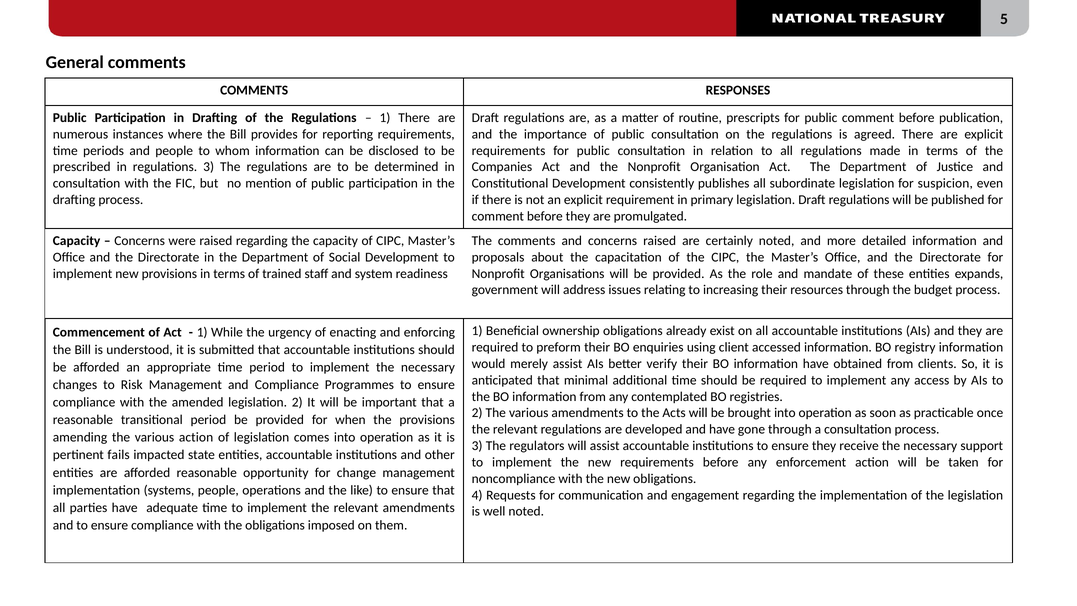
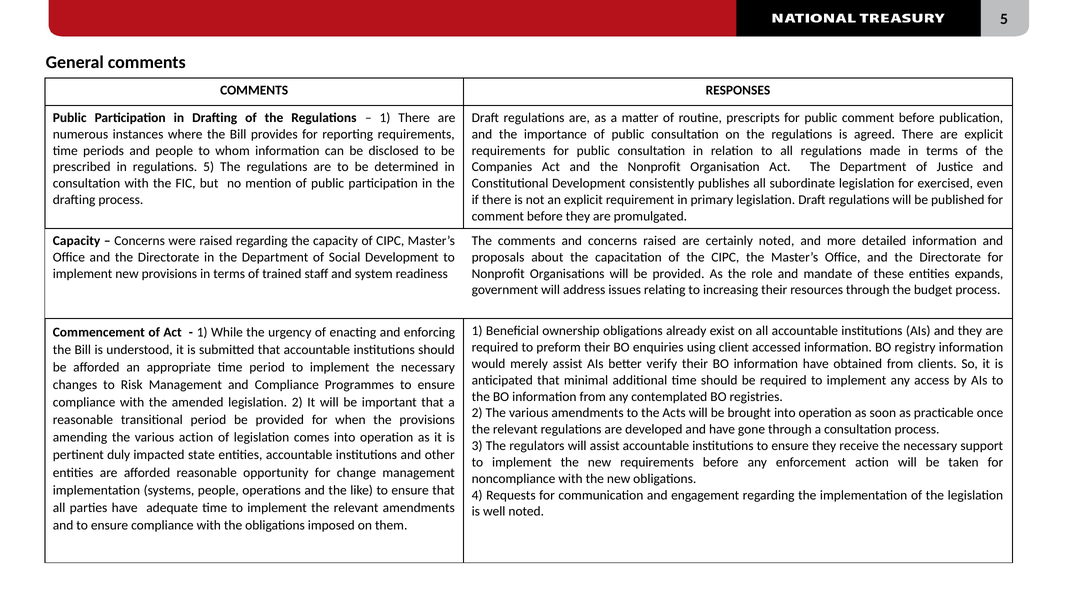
regulations 3: 3 -> 5 (209, 167)
suspicion: suspicion -> exercised (945, 183)
fails: fails -> duly (119, 455)
